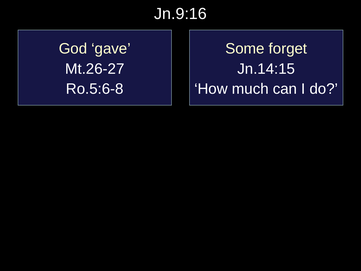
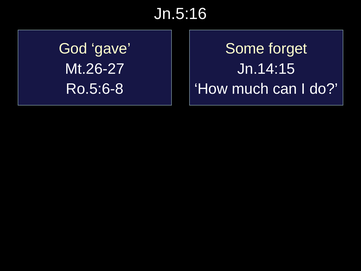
Jn.9:16: Jn.9:16 -> Jn.5:16 (180, 14)
